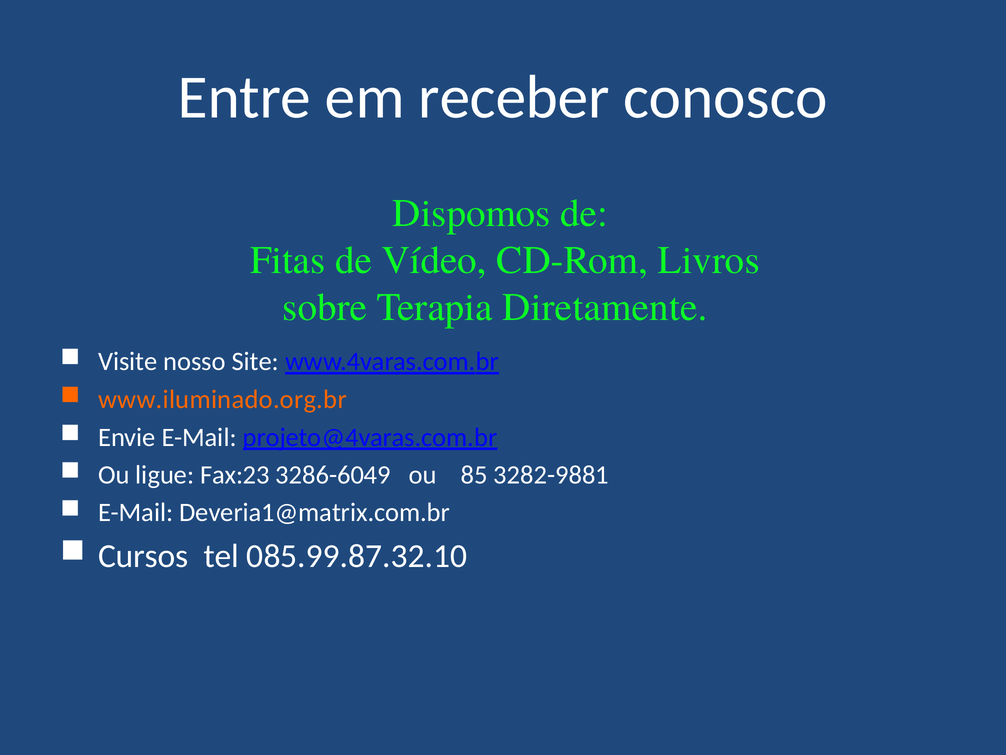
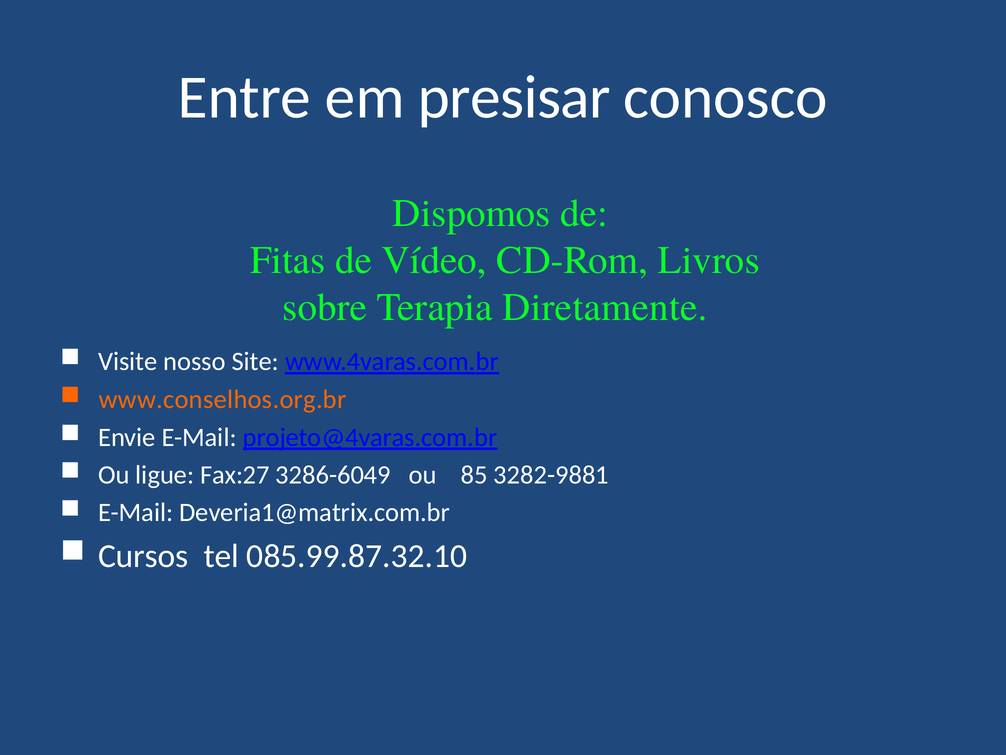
receber: receber -> presisar (514, 97)
www.iluminado.org.br: www.iluminado.org.br -> www.conselhos.org.br (223, 399)
Fax:23: Fax:23 -> Fax:27 (235, 475)
